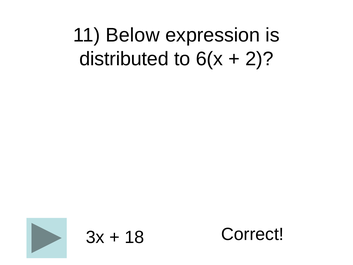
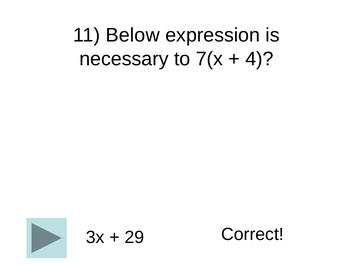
distributed: distributed -> necessary (124, 59)
6(x: 6(x -> 7(x (209, 59)
2: 2 -> 4 (259, 59)
18: 18 -> 29 (134, 237)
